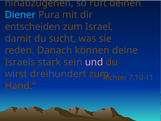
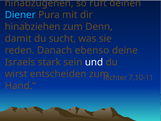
entscheiden: entscheiden -> hinabziehen (33, 27)
Israel: Israel -> Denn (99, 27)
können: können -> ebenso (92, 50)
und colour: pink -> white (94, 62)
dreihundert: dreihundert -> entscheiden (58, 74)
